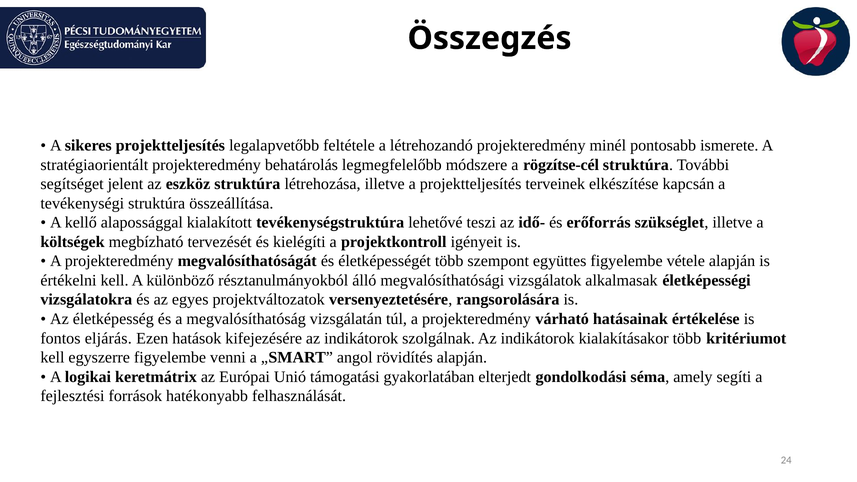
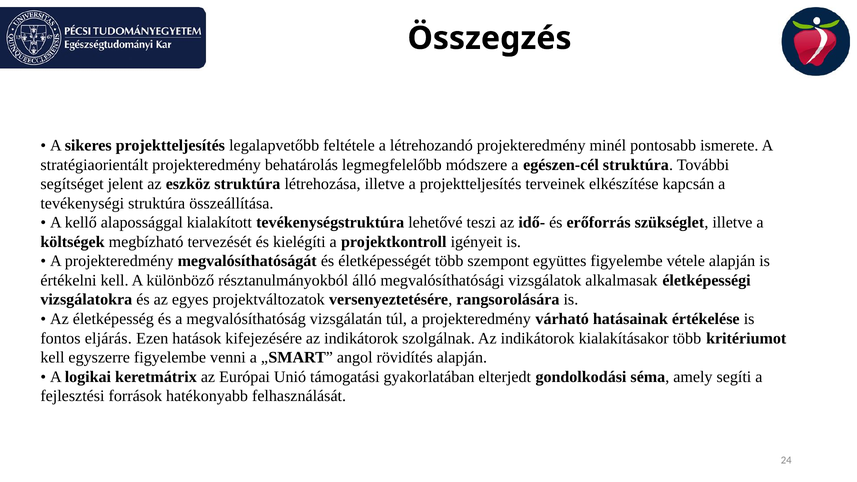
rögzítse-cél: rögzítse-cél -> egészen-cél (561, 165)
